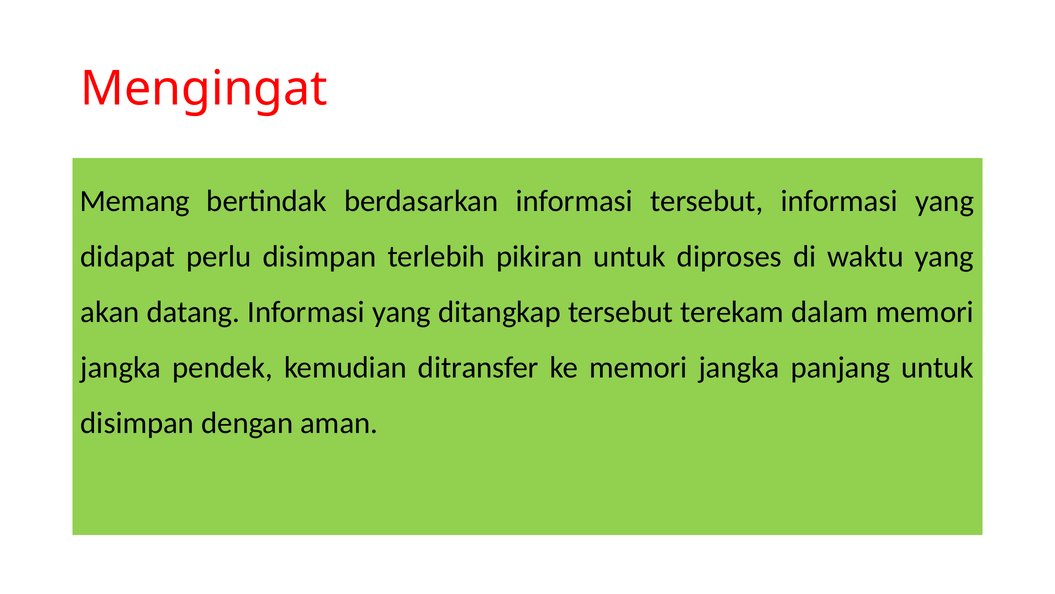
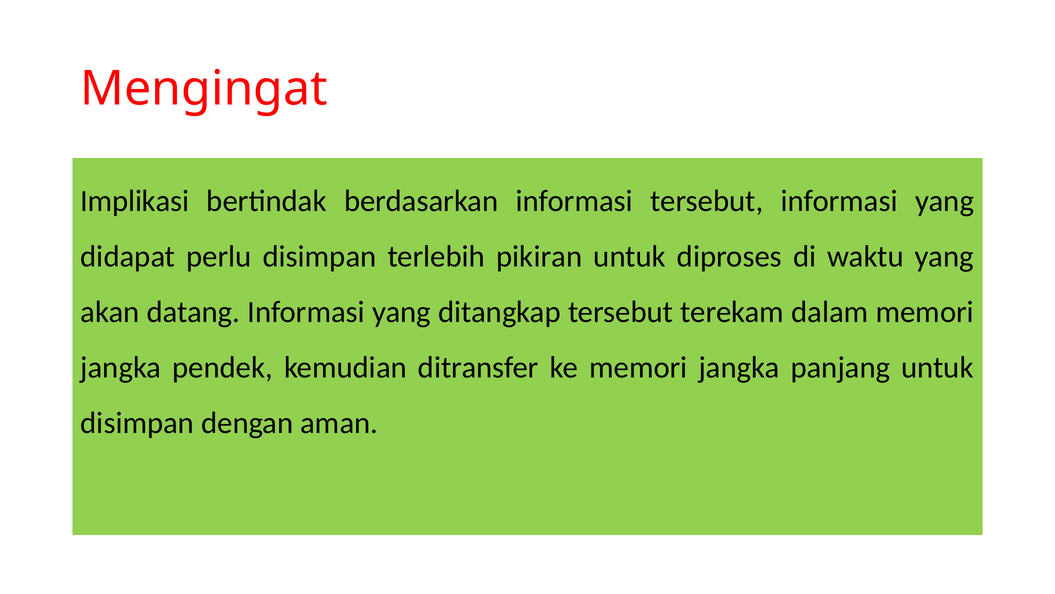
Memang: Memang -> Implikasi (135, 201)
